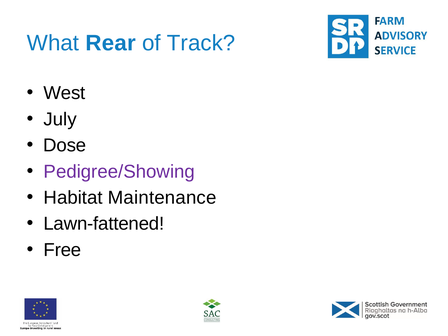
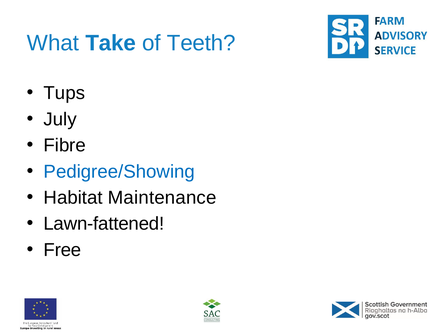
Rear: Rear -> Take (111, 43)
Track: Track -> Teeth (201, 43)
West: West -> Tups (64, 93)
Dose: Dose -> Fibre (65, 145)
Pedigree/Showing colour: purple -> blue (119, 172)
